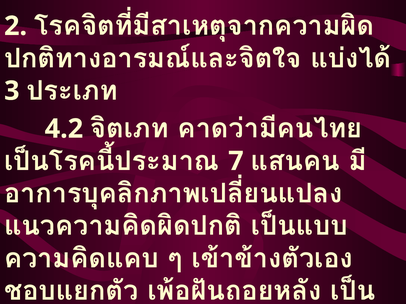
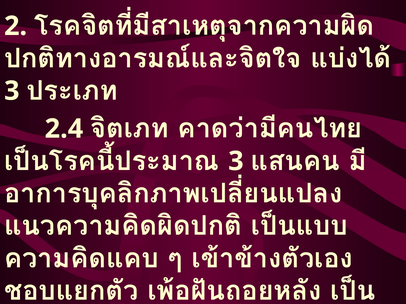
4.2: 4.2 -> 2.4 (64, 129)
7: 7 -> 3 (236, 161)
